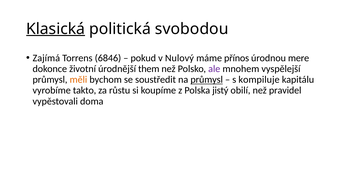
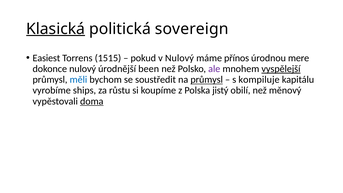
svobodou: svobodou -> sovereign (192, 29)
Zajímá: Zajímá -> Easiest (46, 58)
6846: 6846 -> 1515 (108, 58)
dokonce životní: životní -> nulový (83, 69)
them: them -> been (149, 69)
vyspělejší underline: none -> present (281, 69)
měli colour: orange -> blue (78, 80)
takto: takto -> ships (85, 90)
pravidel: pravidel -> měnový (285, 90)
doma underline: none -> present (92, 101)
